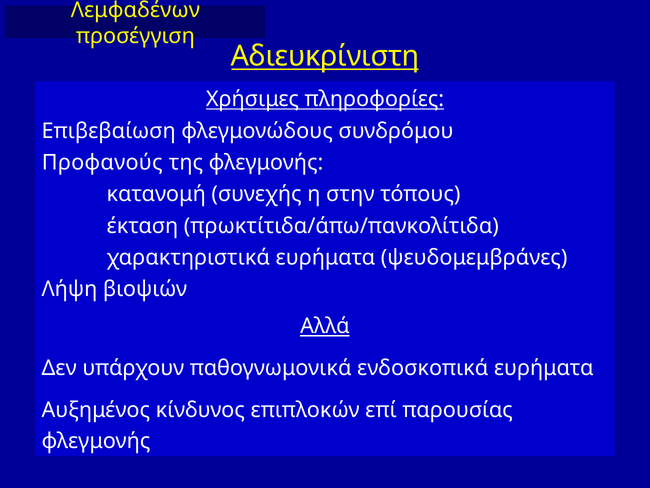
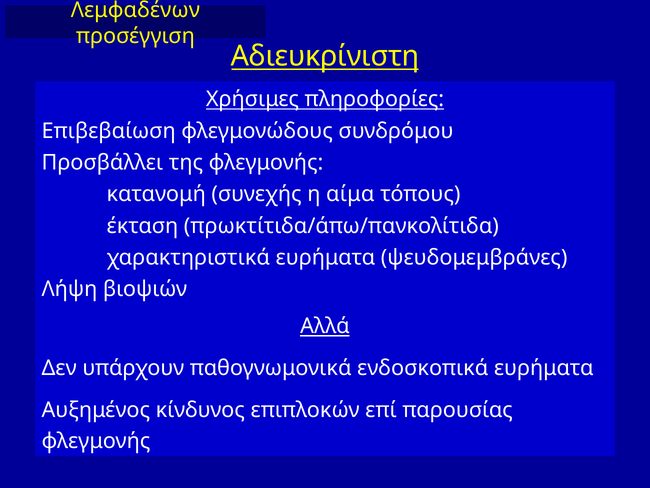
Προφανούς: Προφανούς -> Προσβάλλει (102, 162)
στην: στην -> αίμα (350, 194)
